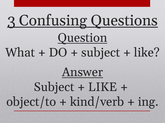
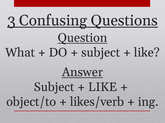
kind/verb: kind/verb -> likes/verb (97, 102)
